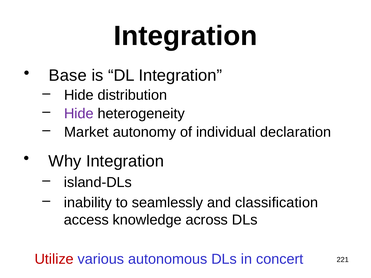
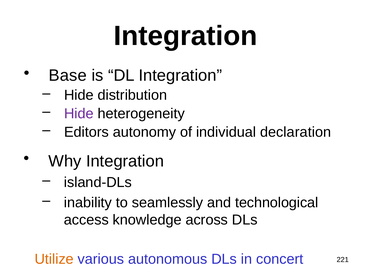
Market: Market -> Editors (86, 132)
classification: classification -> technological (277, 203)
Utilize colour: red -> orange (54, 259)
